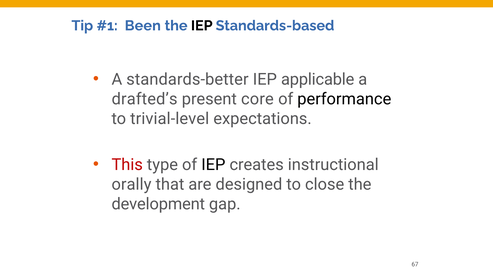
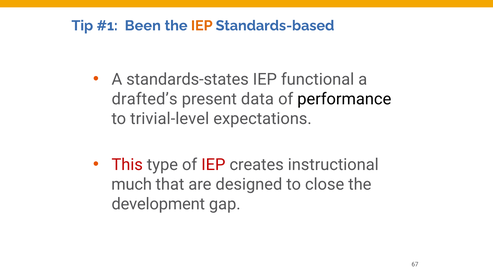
IEP colour: black -> orange (202, 26)
standards-better: standards-better -> standards-states (188, 79)
applicable: applicable -> functional (318, 79)
core: core -> data (257, 99)
IEP colour: black -> red (213, 165)
orally: orally -> much (132, 185)
